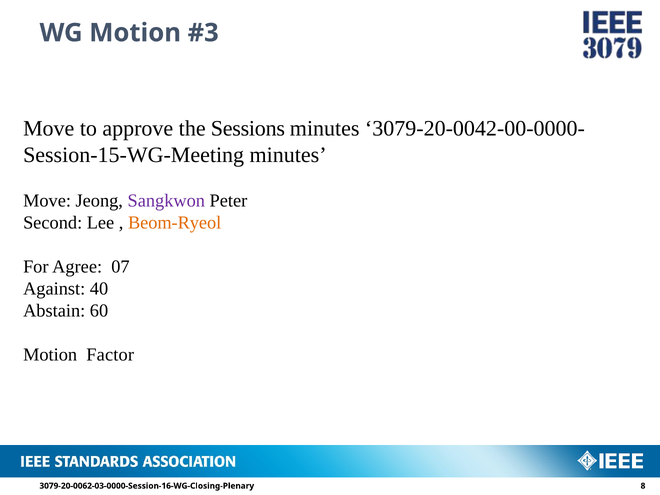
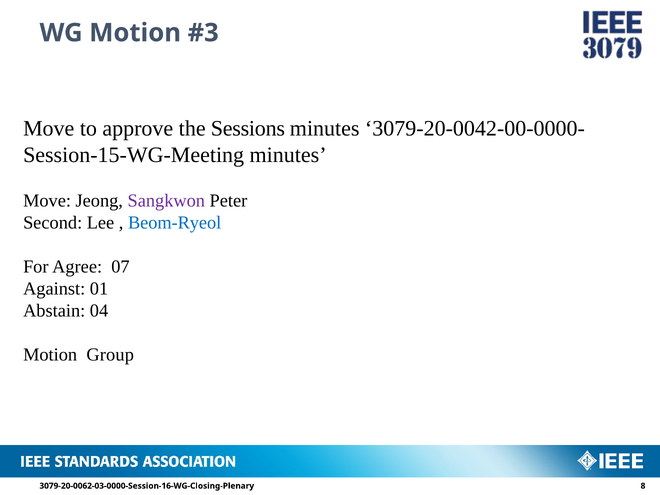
Beom-Ryeol colour: orange -> blue (175, 223)
40: 40 -> 01 (99, 289)
60: 60 -> 04 (99, 311)
Factor: Factor -> Group (110, 355)
